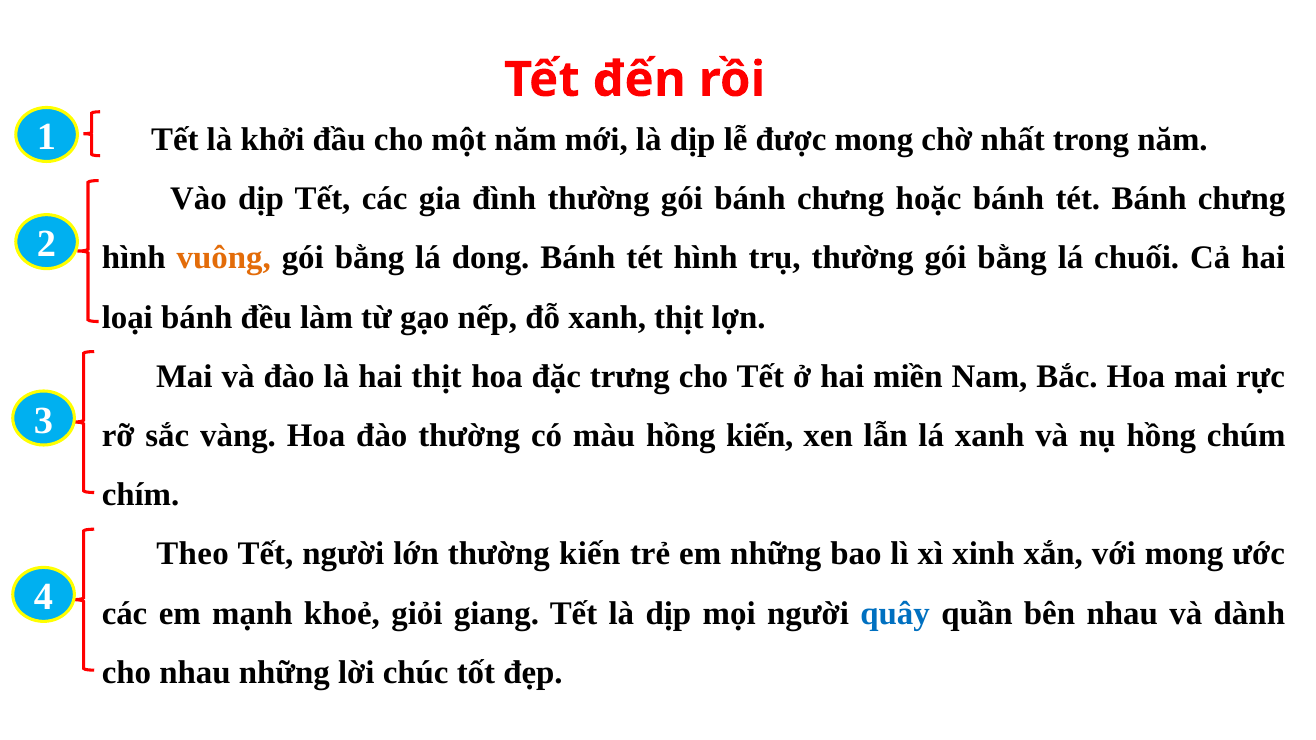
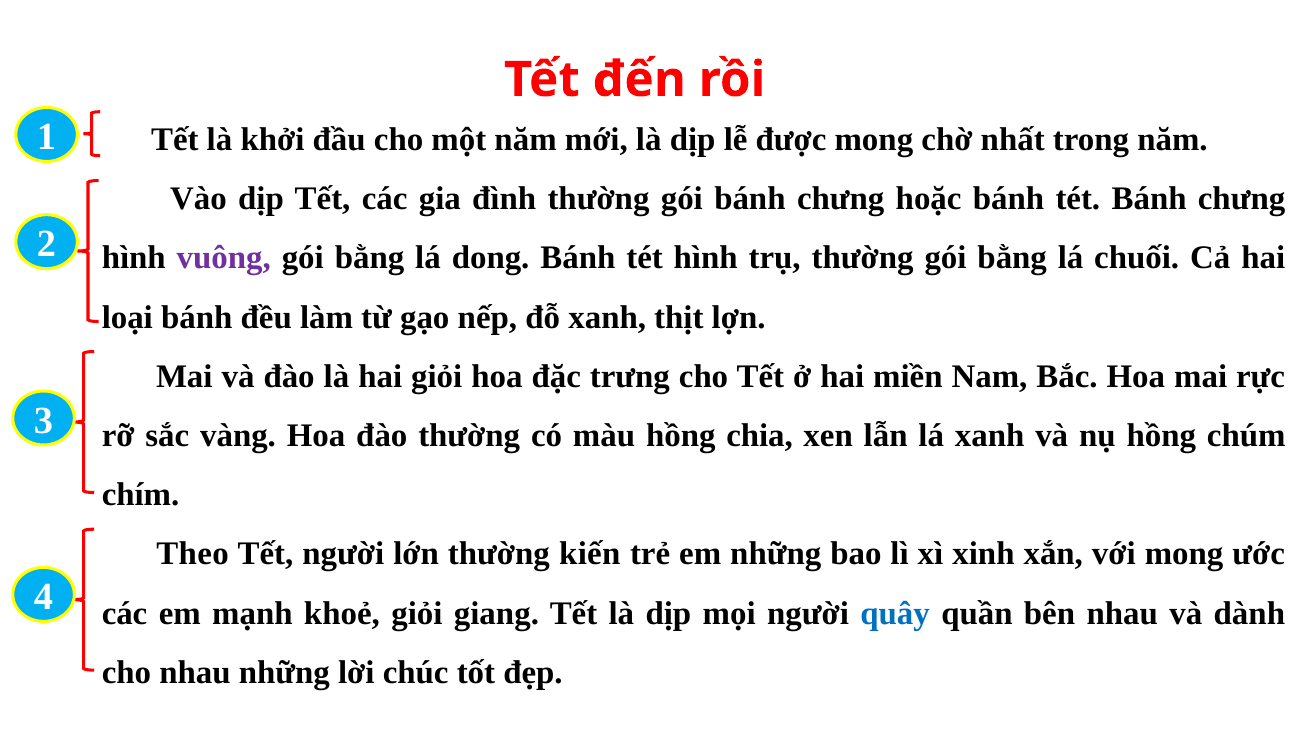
vuông colour: orange -> purple (224, 258)
hai thịt: thịt -> giỏi (437, 376)
hồng kiến: kiến -> chia (760, 436)
